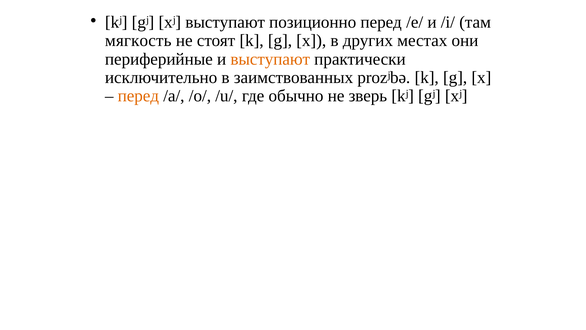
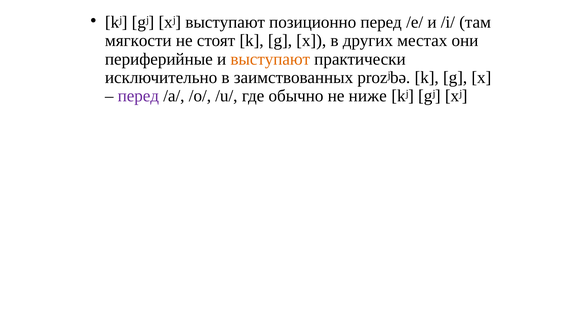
мягкость: мягкость -> мягкости (138, 41)
перед colour: orange -> purple (138, 96)
зверь: зверь -> ниже (368, 96)
